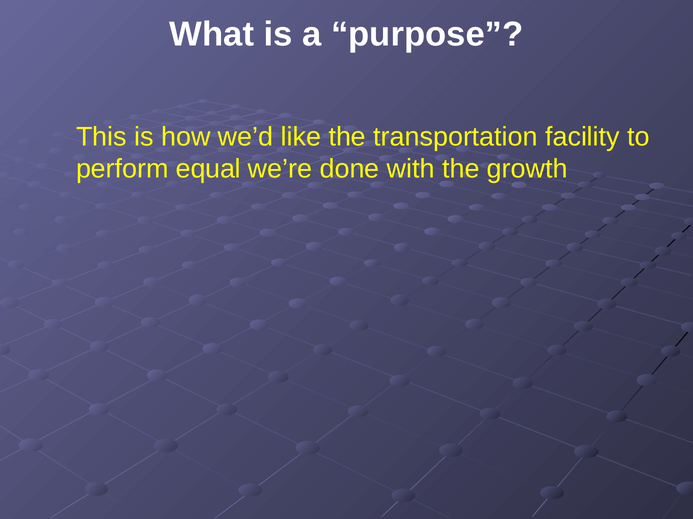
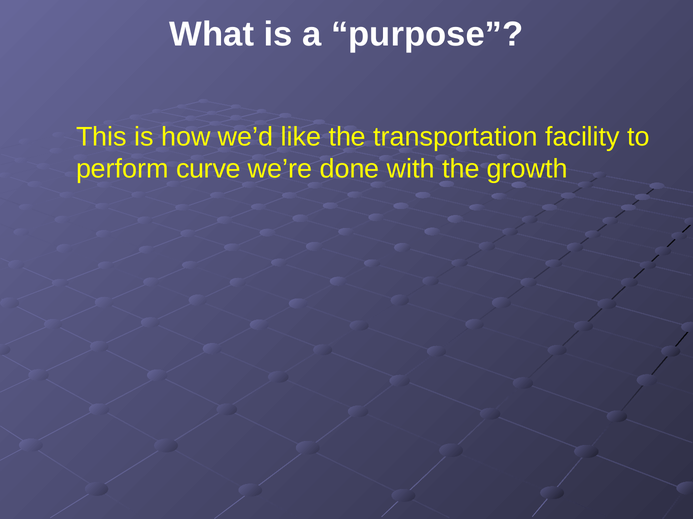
equal: equal -> curve (208, 169)
